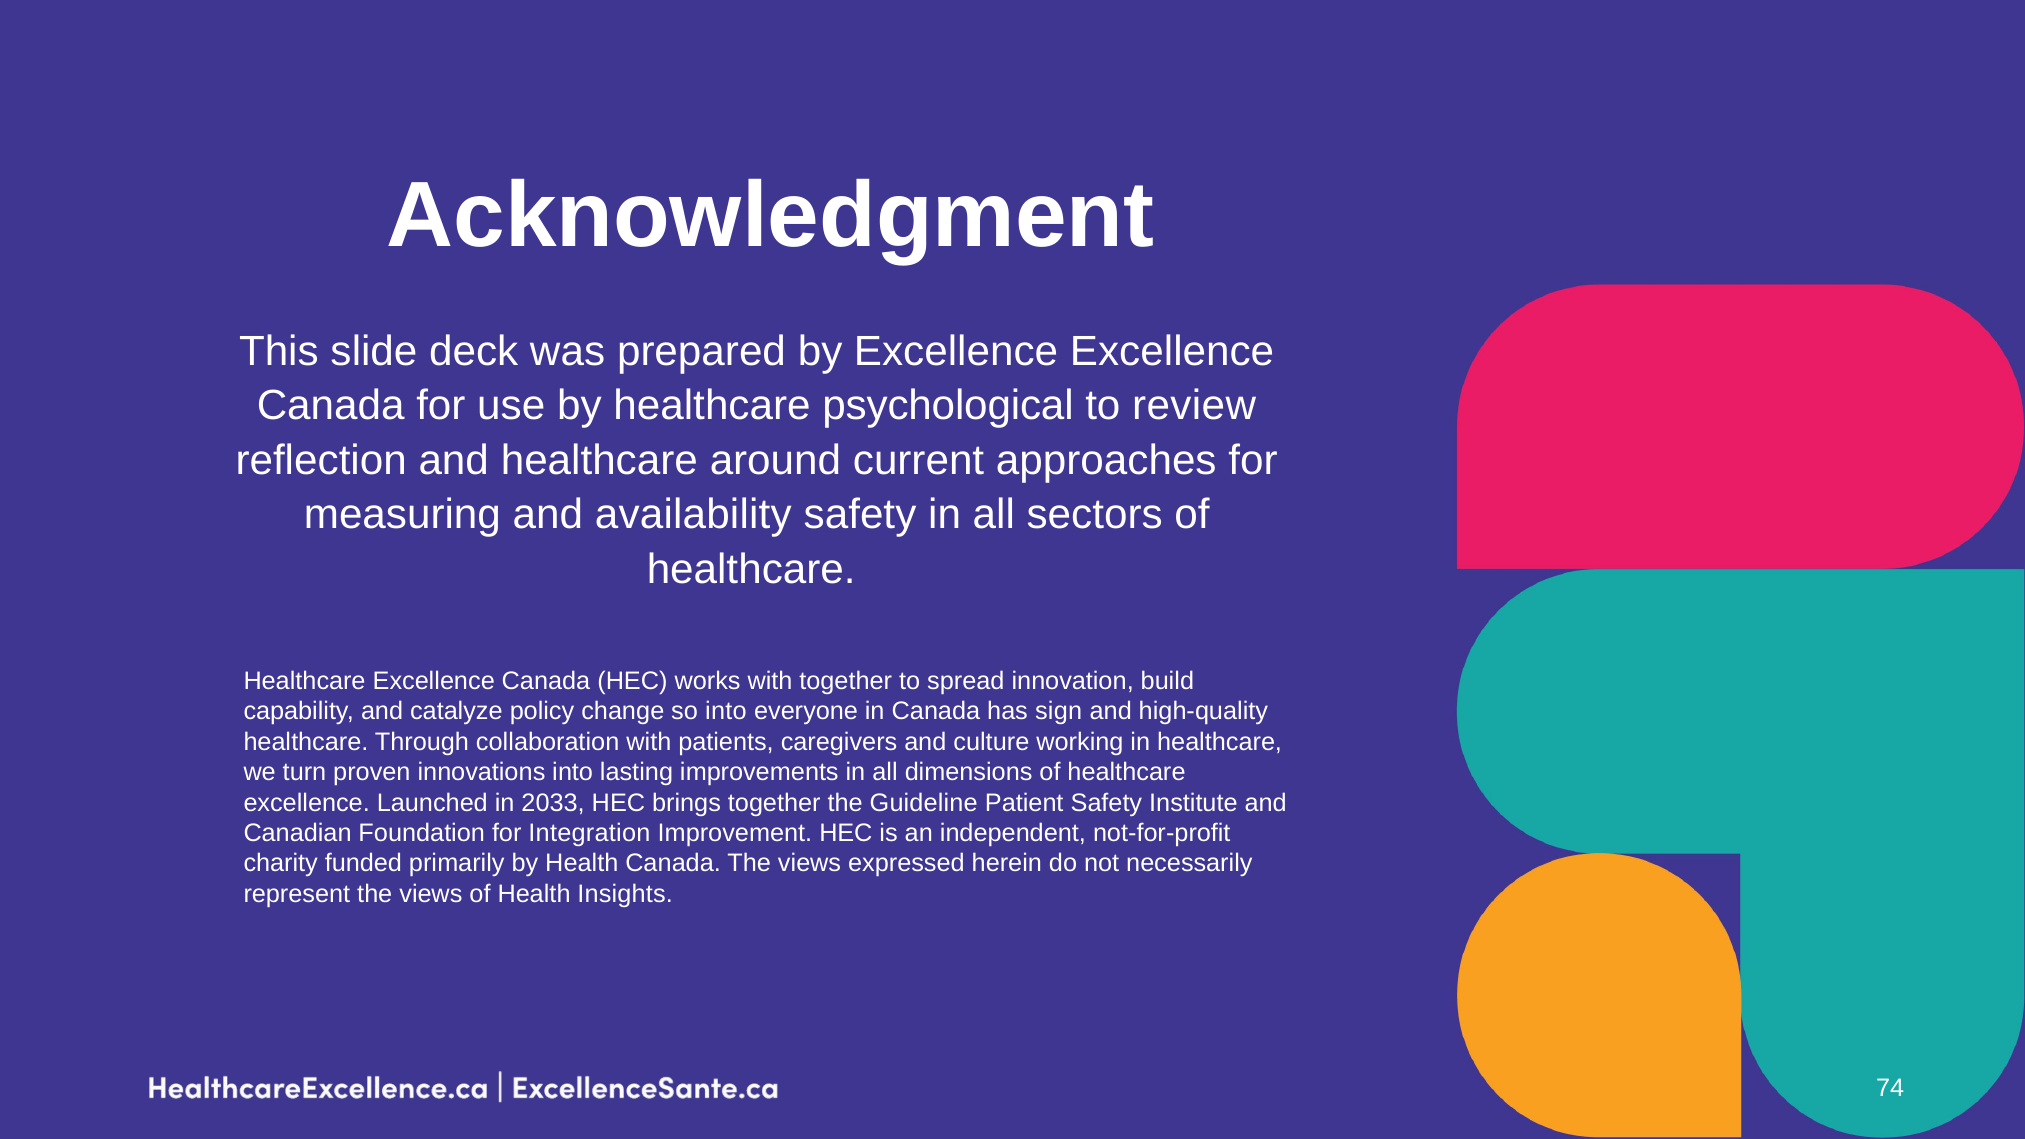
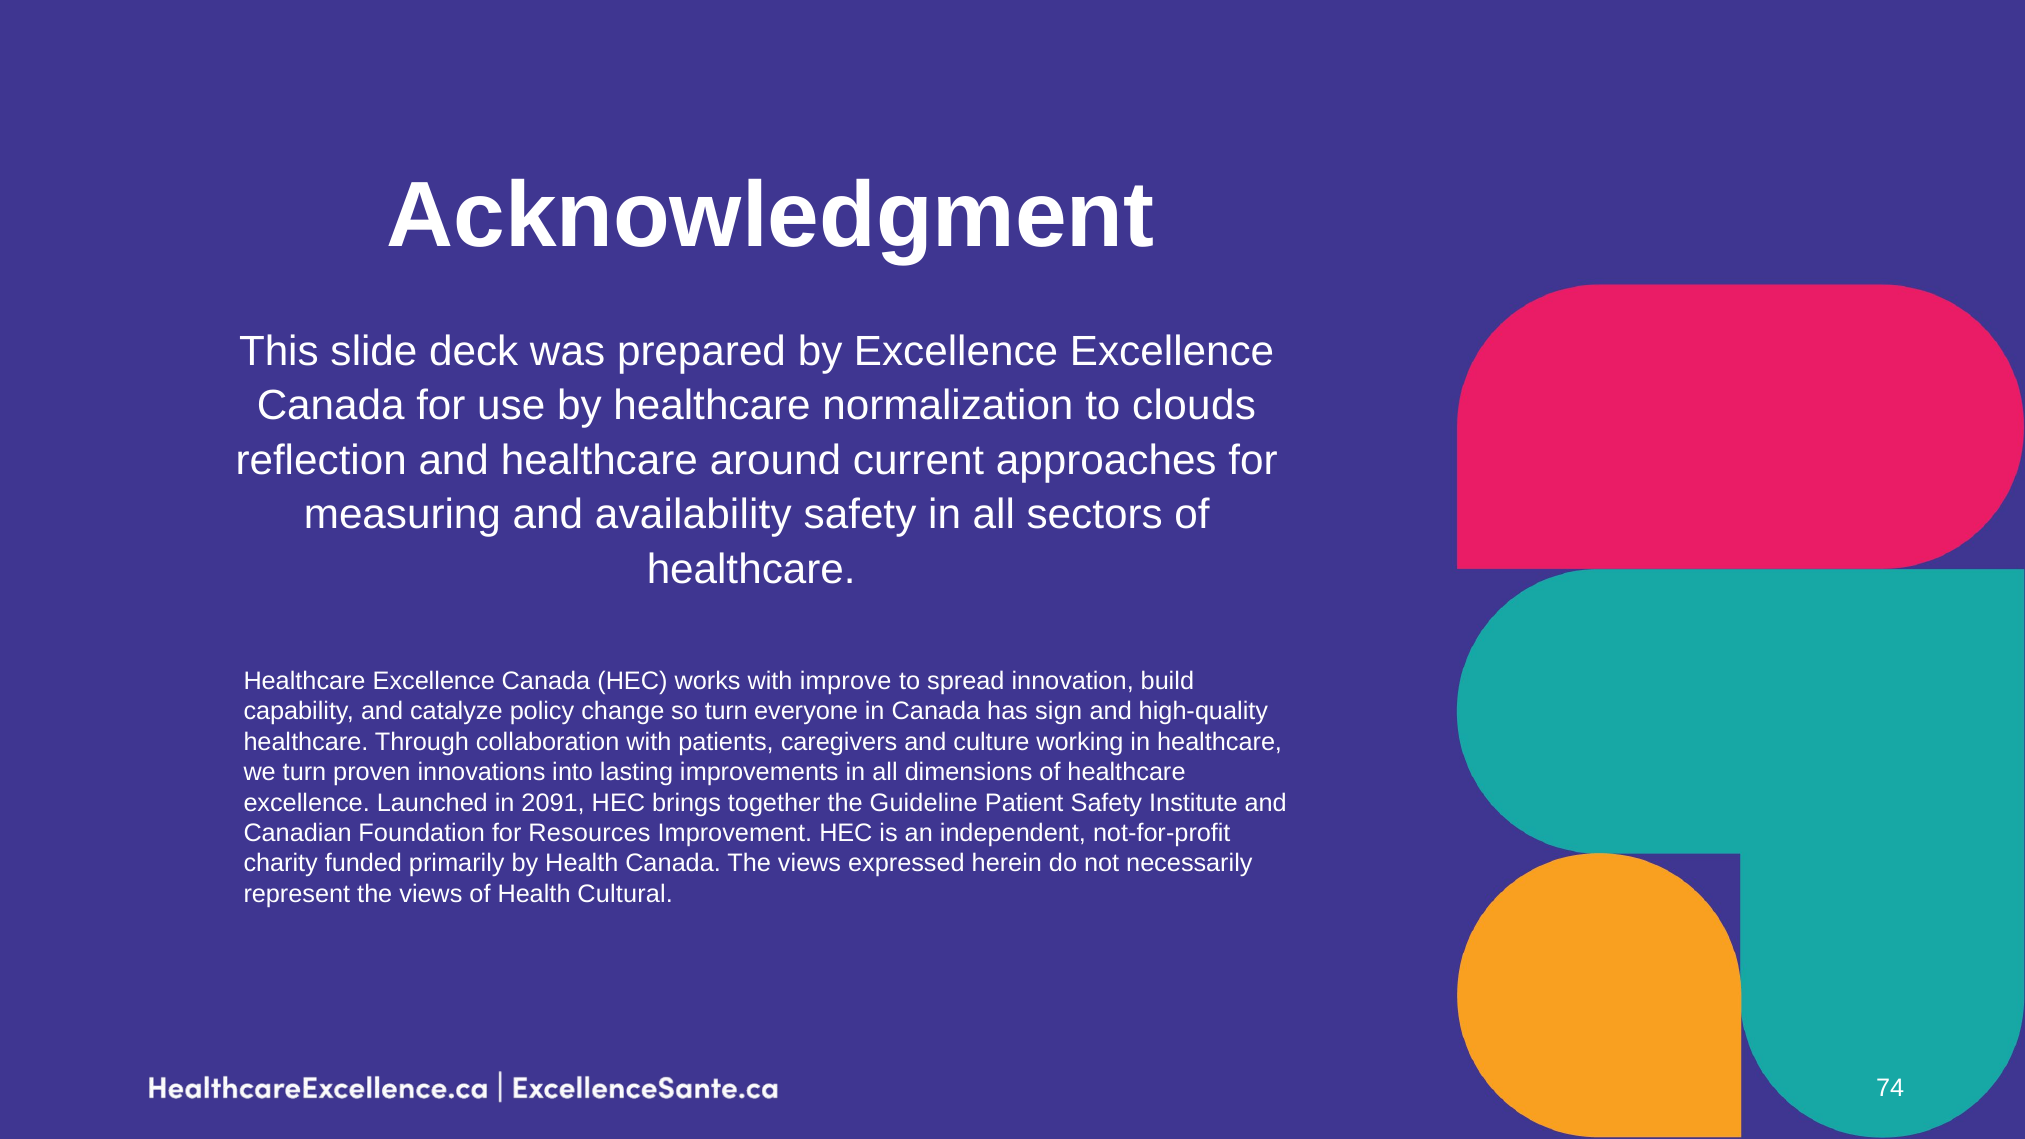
psychological: psychological -> normalization (948, 406)
review: review -> clouds (1194, 406)
with together: together -> improve (846, 681)
so into: into -> turn (726, 712)
2033: 2033 -> 2091 (553, 803)
Integration: Integration -> Resources (589, 833)
Insights: Insights -> Cultural (625, 894)
